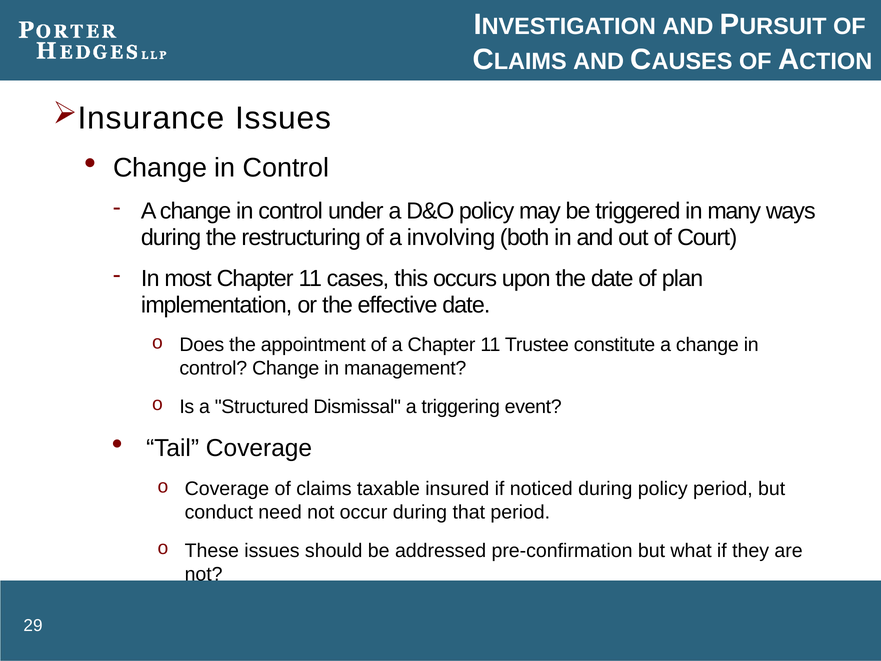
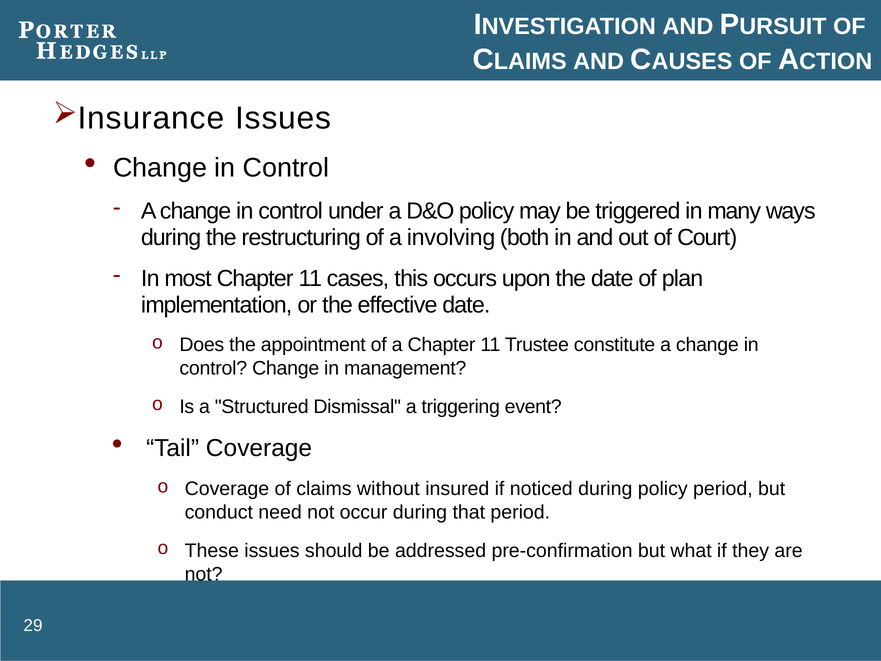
taxable: taxable -> without (388, 489)
